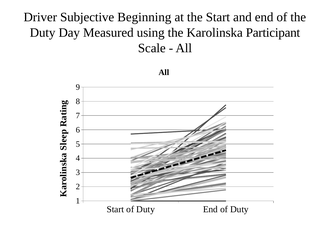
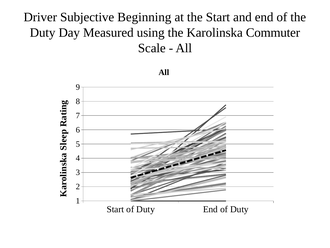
Participant: Participant -> Commuter (273, 33)
